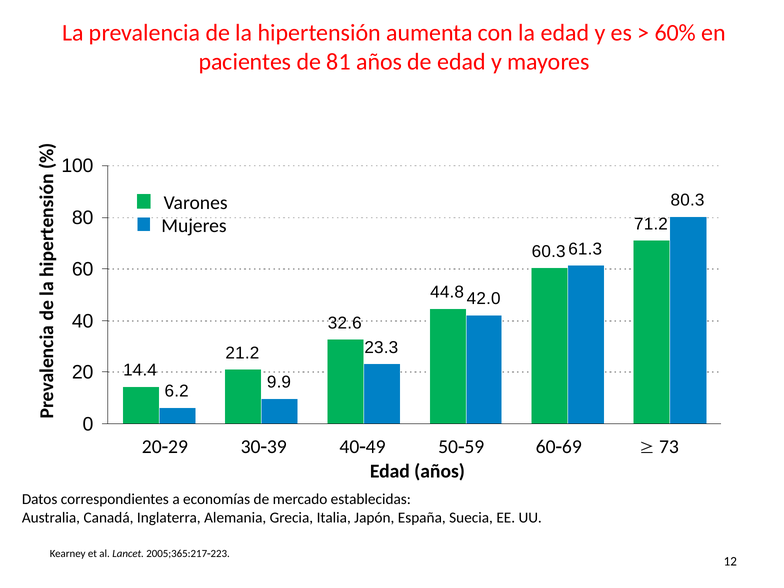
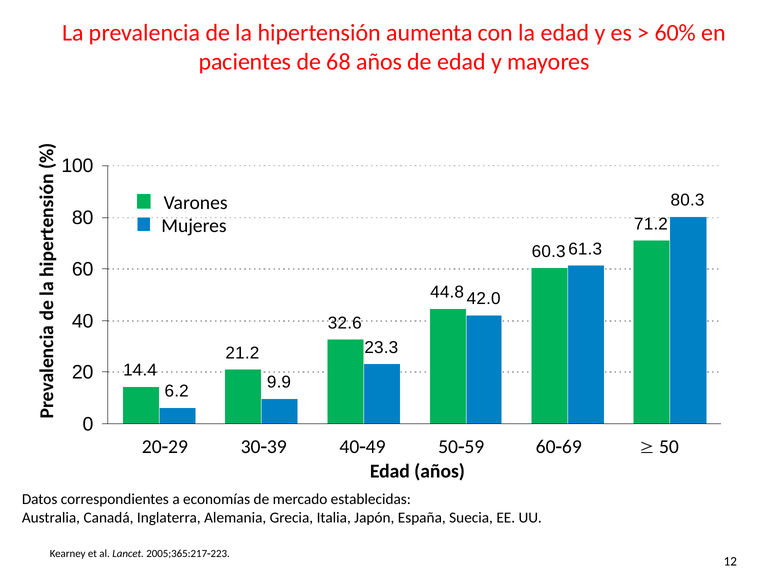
81: 81 -> 68 (339, 62)
73: 73 -> 50 (669, 447)
